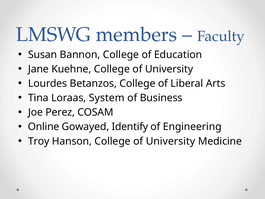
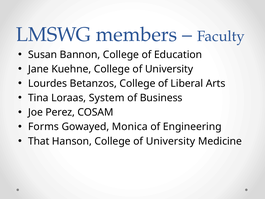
Online: Online -> Forms (43, 127)
Identify: Identify -> Monica (130, 127)
Troy: Troy -> That (39, 141)
